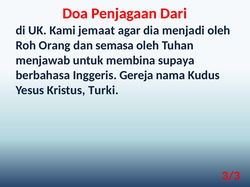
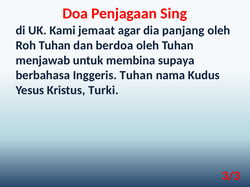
Dari: Dari -> Sing (174, 14)
menjadi: menjadi -> panjang (183, 30)
Roh Orang: Orang -> Tuhan (55, 45)
semasa: semasa -> berdoa (115, 45)
Inggeris Gereja: Gereja -> Tuhan (136, 75)
